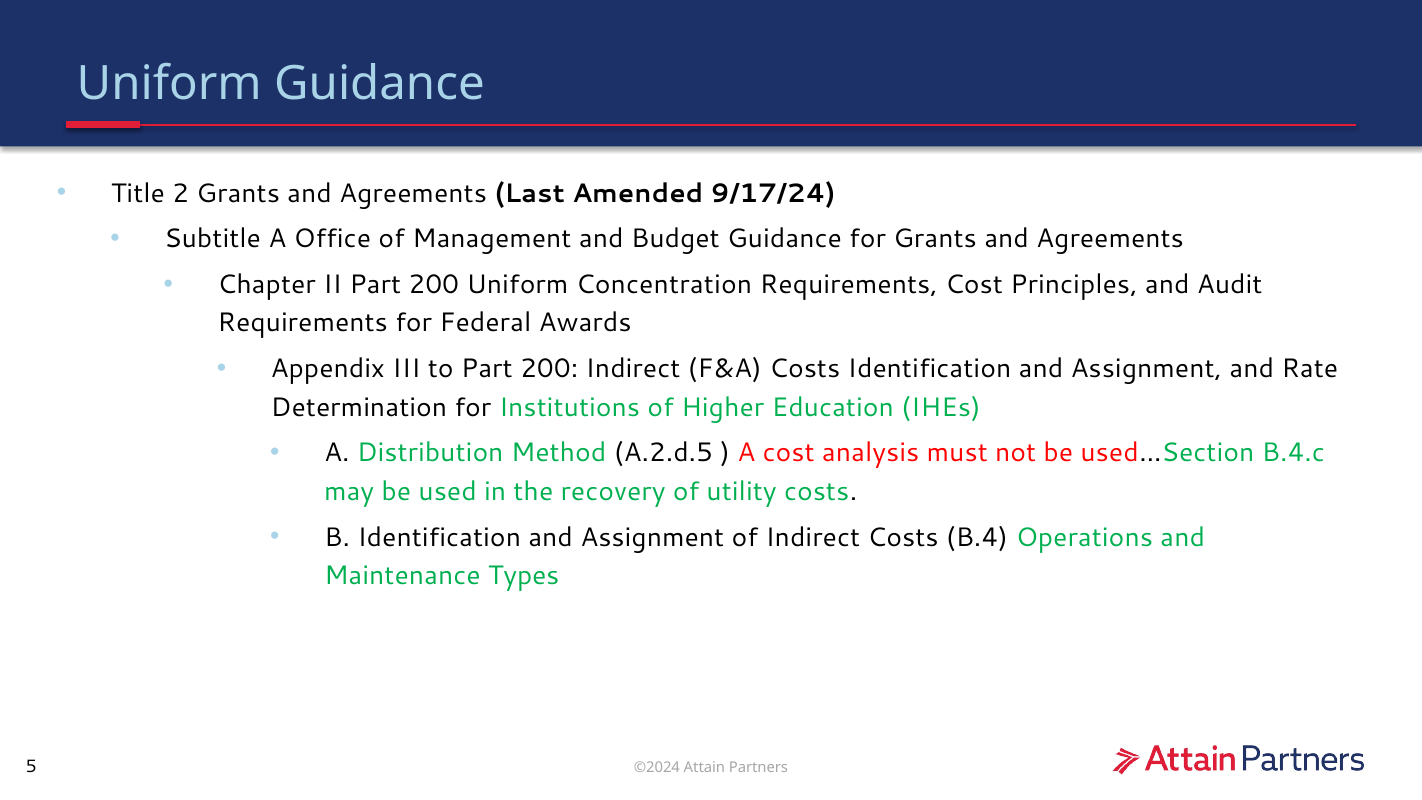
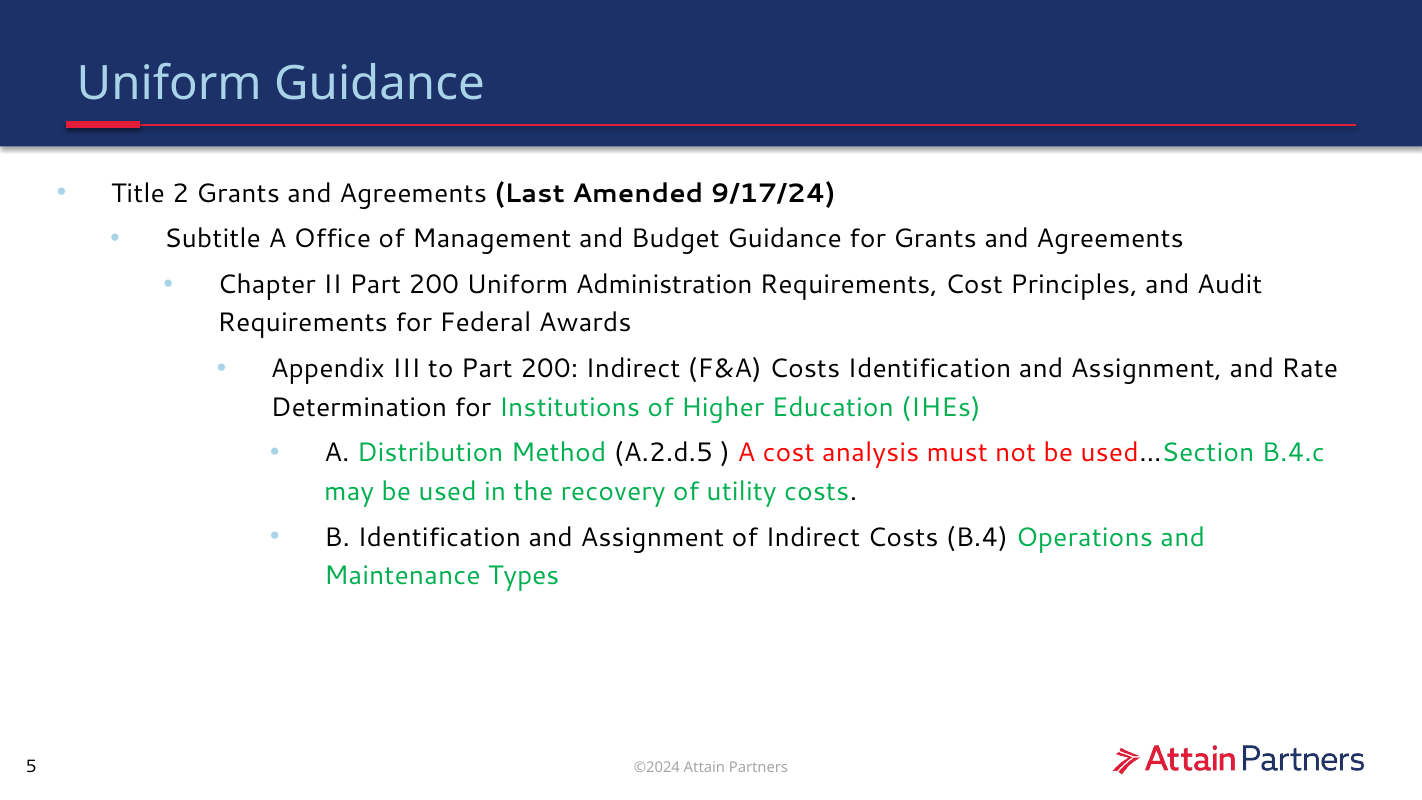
Concentration: Concentration -> Administration (664, 285)
